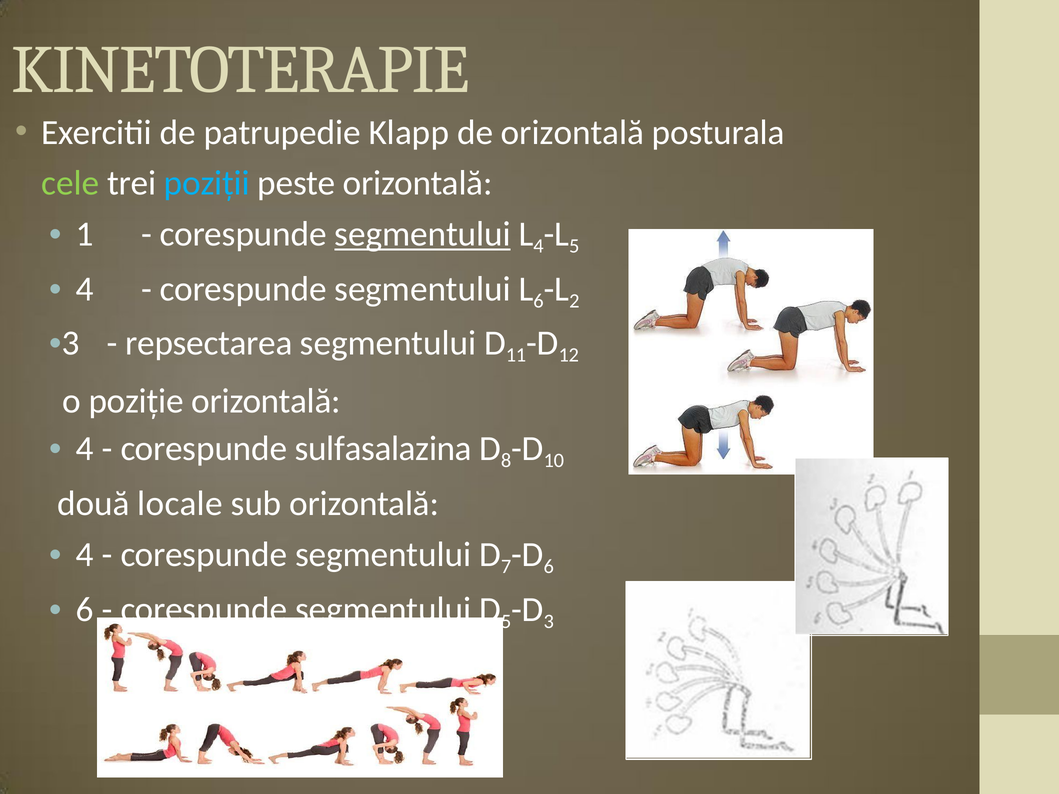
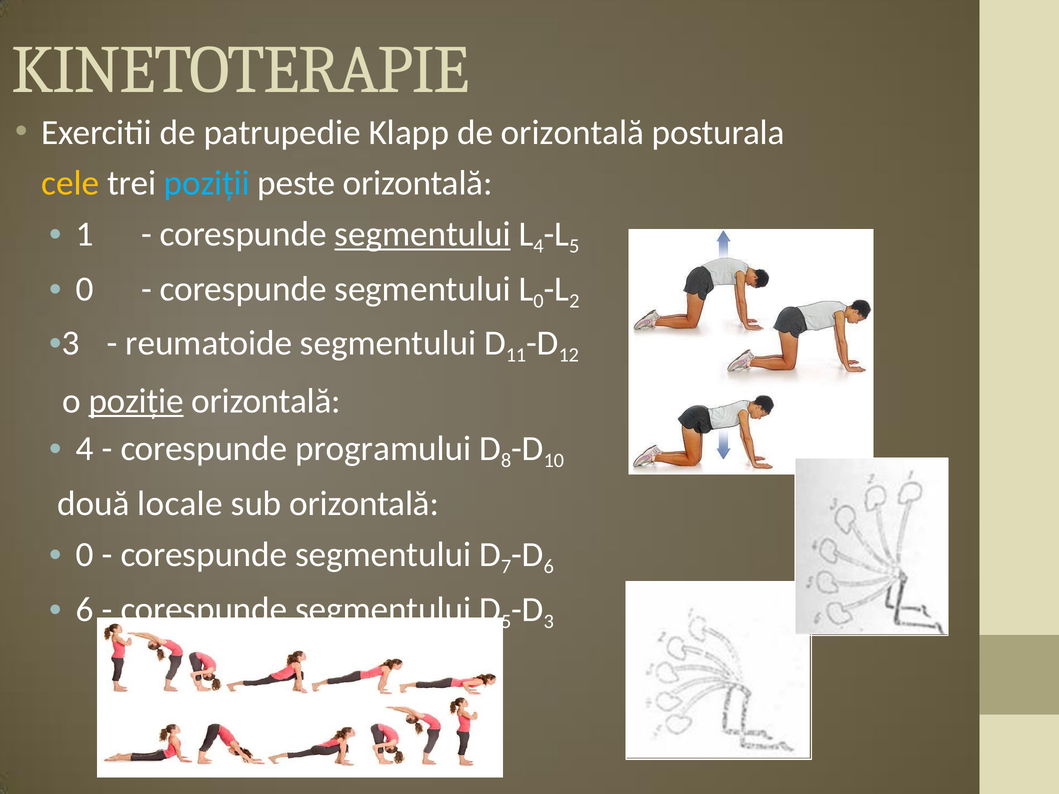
cele colour: light green -> yellow (70, 183)
4: 4 -> 0 (85, 289)
6: 6 -> 0 (539, 301)
repsectarea: repsectarea -> reumatoide (209, 343)
poziție underline: none -> present (136, 401)
sulfasalazina: sulfasalazina -> programului (383, 449)
4: 4 -> 0 (85, 555)
